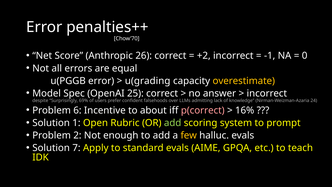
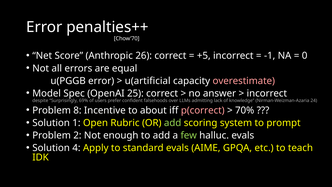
+2: +2 -> +5 (204, 56)
u(grading: u(grading -> u(artificial (148, 81)
overestimate colour: yellow -> pink (244, 81)
6: 6 -> 8 (77, 110)
16%: 16% -> 70% (245, 110)
few colour: yellow -> light green (189, 135)
7: 7 -> 4 (76, 148)
